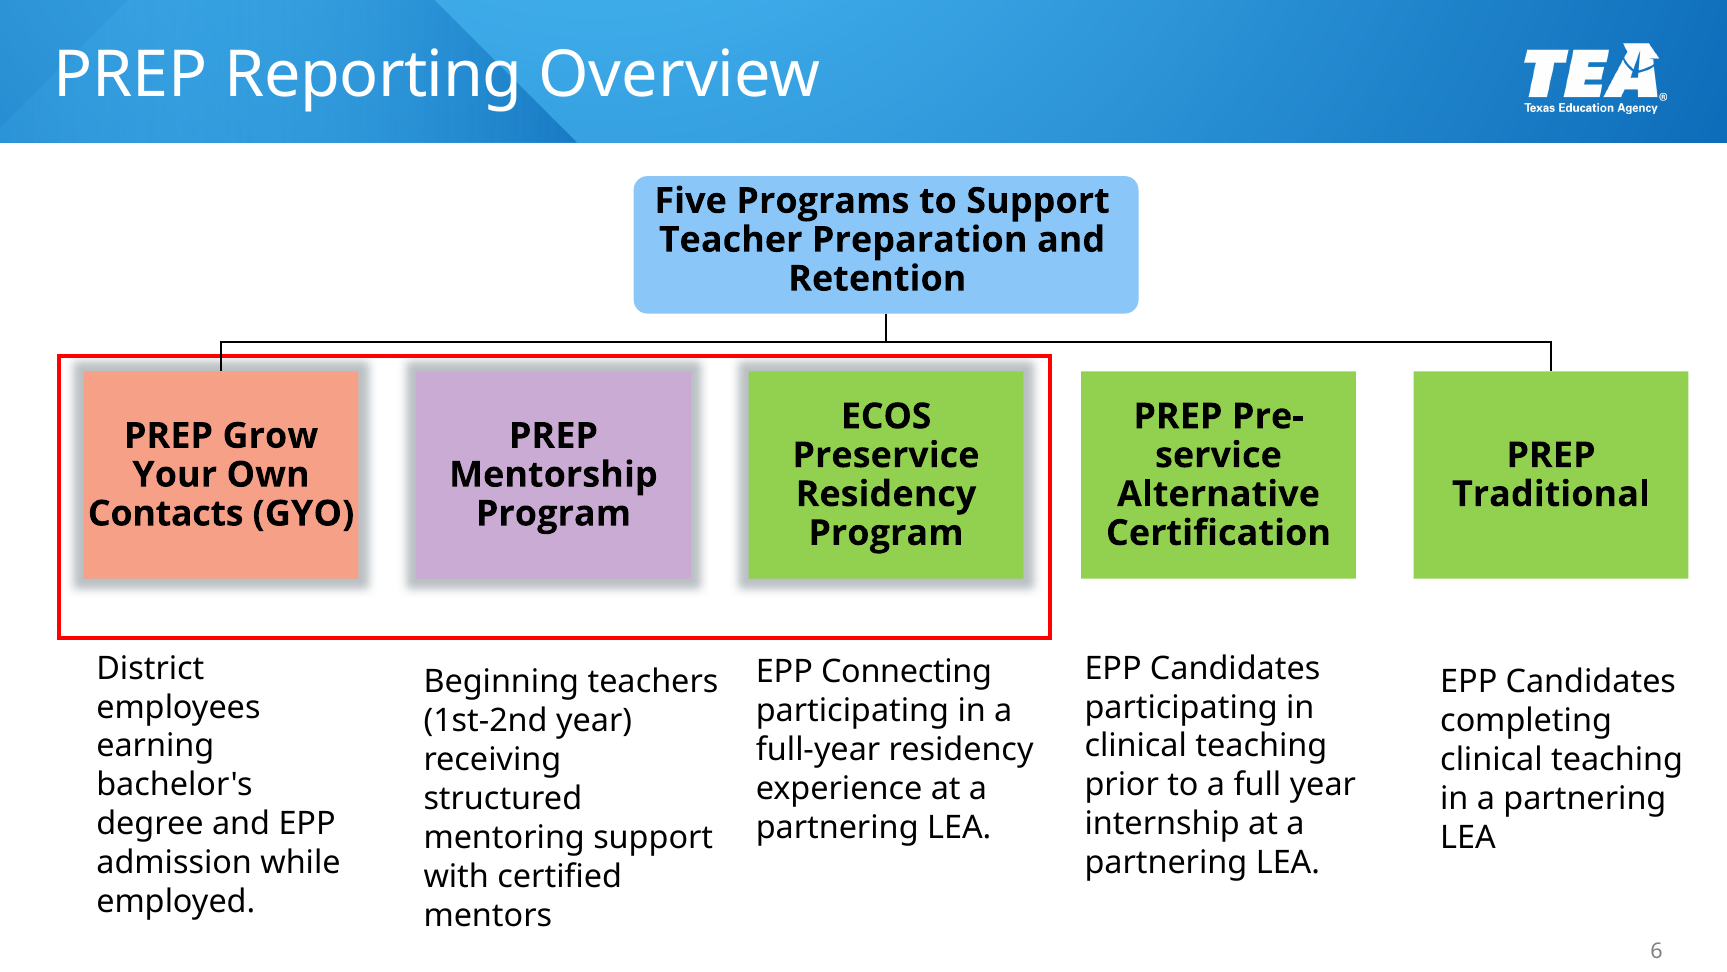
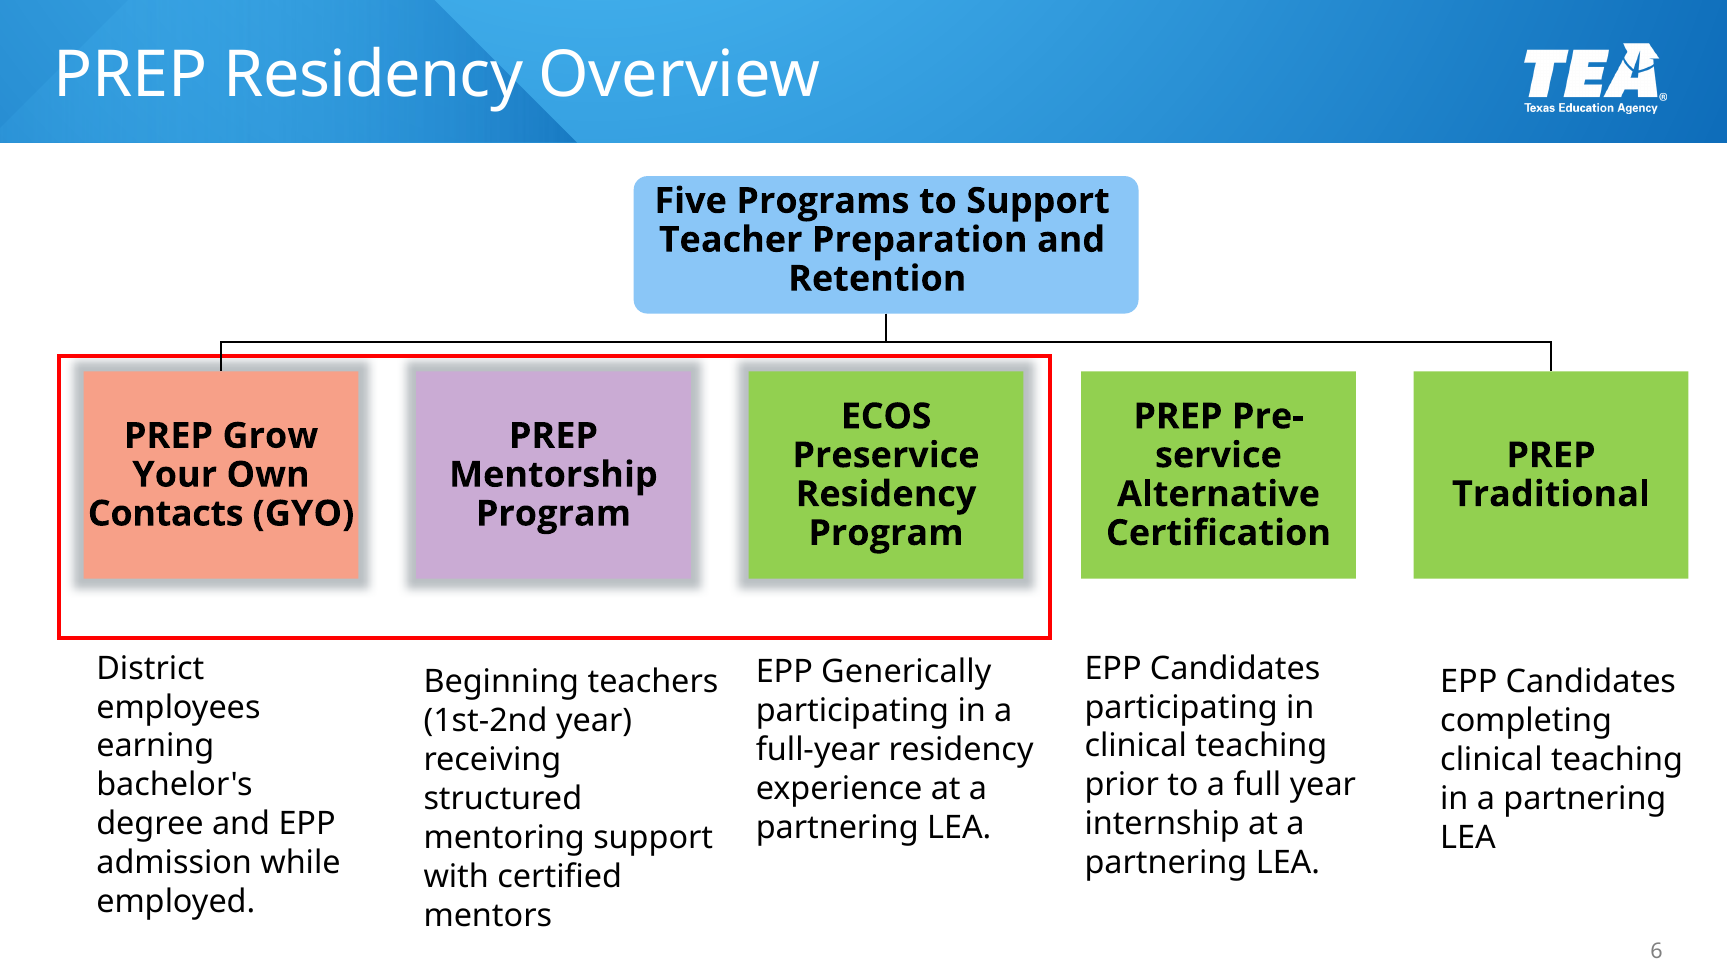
PREP Reporting: Reporting -> Residency (373, 76)
Connecting: Connecting -> Generically (906, 671)
